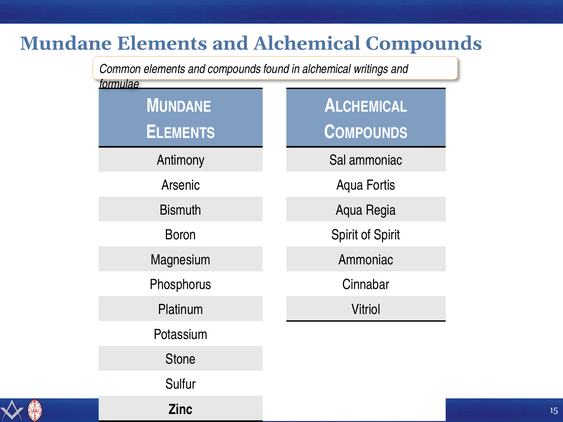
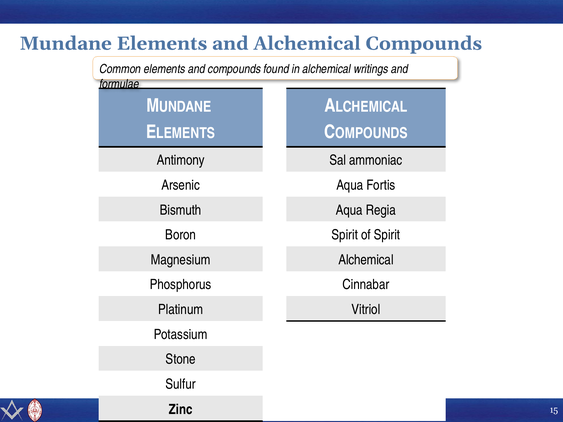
Magnesium Ammoniac: Ammoniac -> Alchemical (366, 260)
